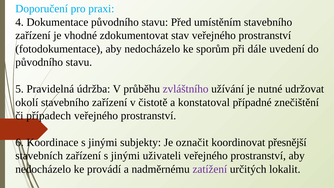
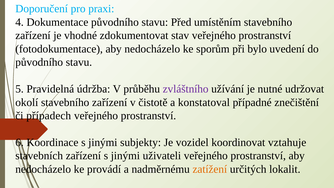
dále: dále -> bylo (257, 49)
označit: označit -> vozidel (192, 142)
přesnější: přesnější -> vztahuje (287, 142)
zatížení colour: purple -> orange (210, 169)
